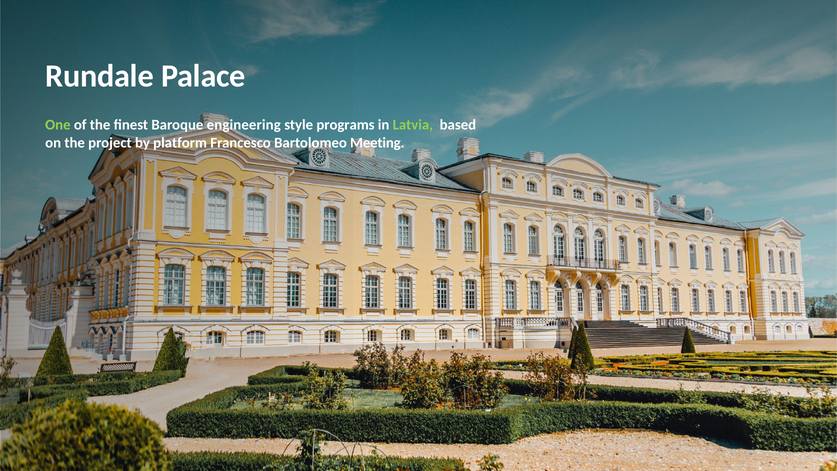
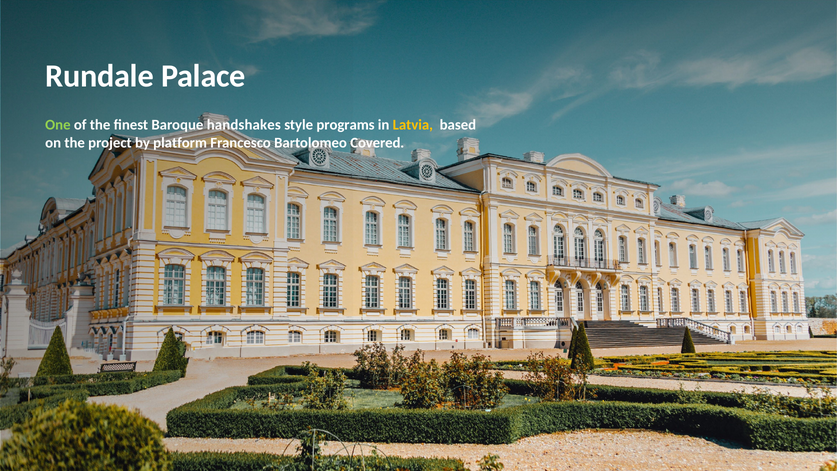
engineering: engineering -> handshakes (244, 125)
Latvia colour: light green -> yellow (413, 125)
Meeting: Meeting -> Covered (377, 143)
